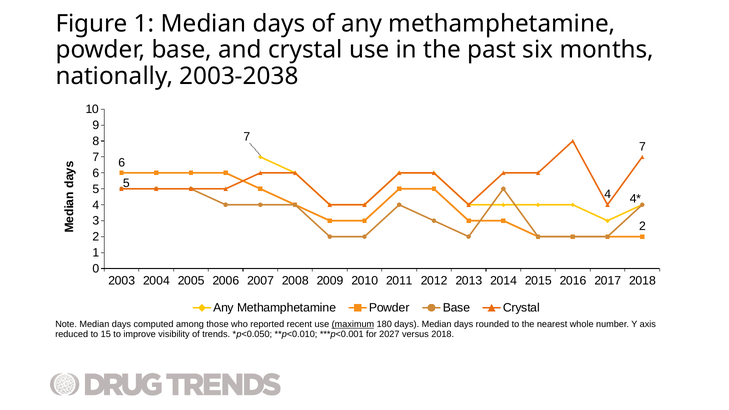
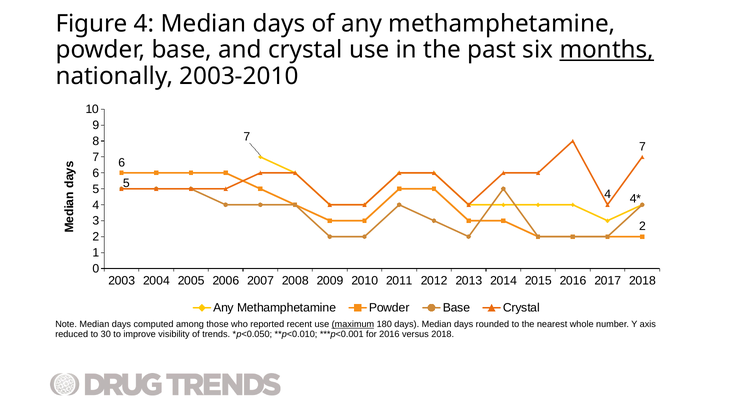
Figure 1: 1 -> 4 (144, 24)
months underline: none -> present (607, 50)
2003-2038: 2003-2038 -> 2003-2010 (239, 76)
15: 15 -> 30 (106, 334)
for 2027: 2027 -> 2016 (389, 334)
